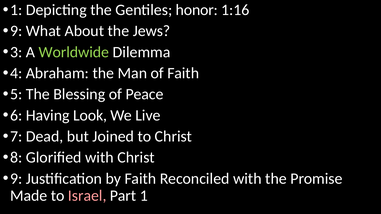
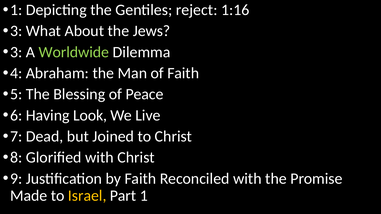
honor: honor -> reject (197, 10)
9: 9 -> 3 (16, 31)
Israel colour: pink -> yellow (87, 196)
